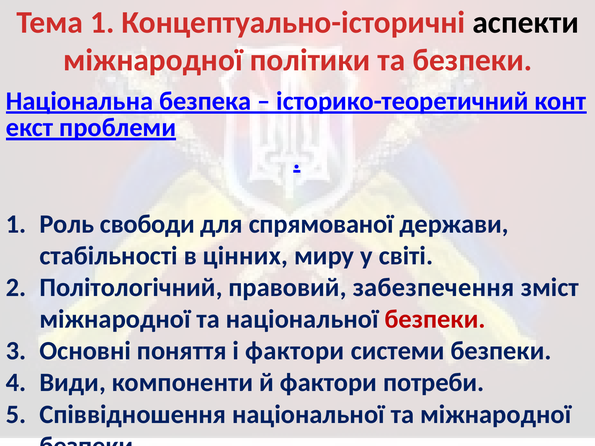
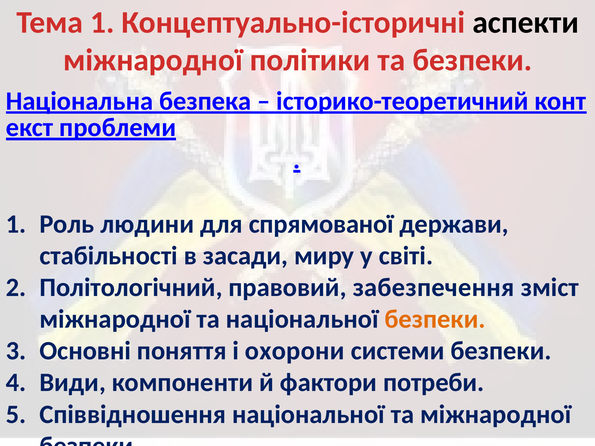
свободи: свободи -> людини (147, 224)
цінних: цінних -> засади (245, 256)
безпеки colour: red -> orange (435, 319)
і фактори: фактори -> охорони (295, 351)
